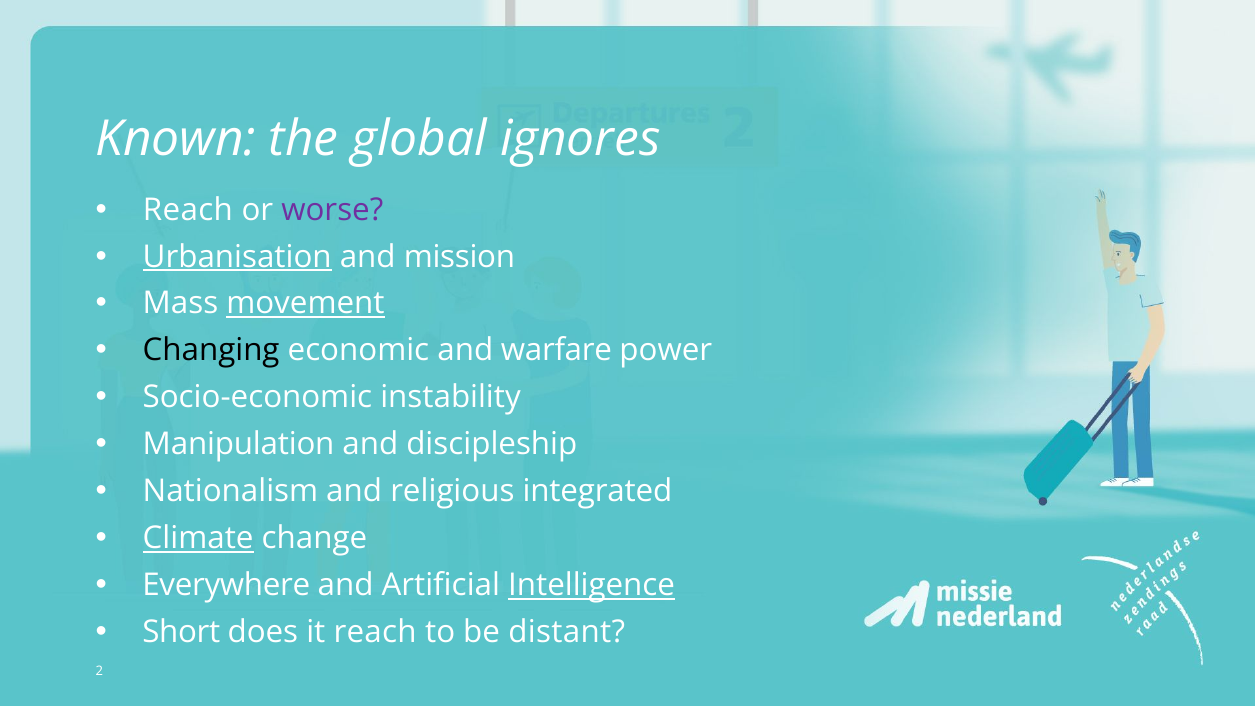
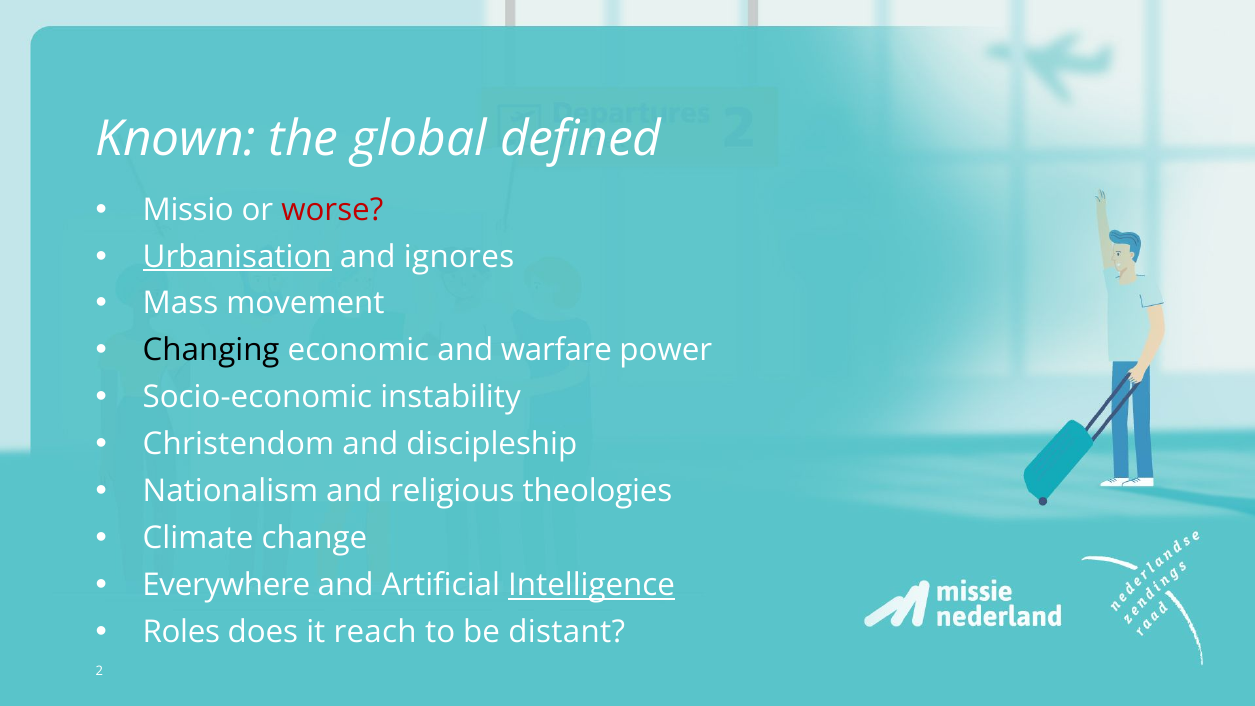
ignores: ignores -> defined (581, 139)
Reach: Reach -> Missio (188, 210)
worse colour: purple -> red (332, 210)
mission: mission -> ignores (459, 257)
movement underline: present -> none (305, 304)
Manipulation: Manipulation -> Christendom (238, 444)
integrated: integrated -> theologies (597, 491)
Climate underline: present -> none (198, 538)
Short: Short -> Roles (181, 632)
